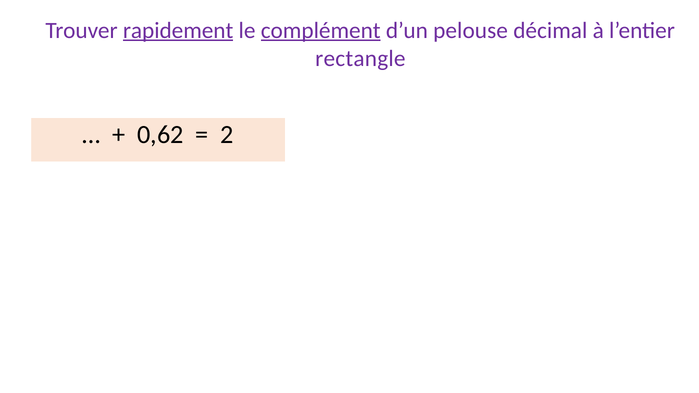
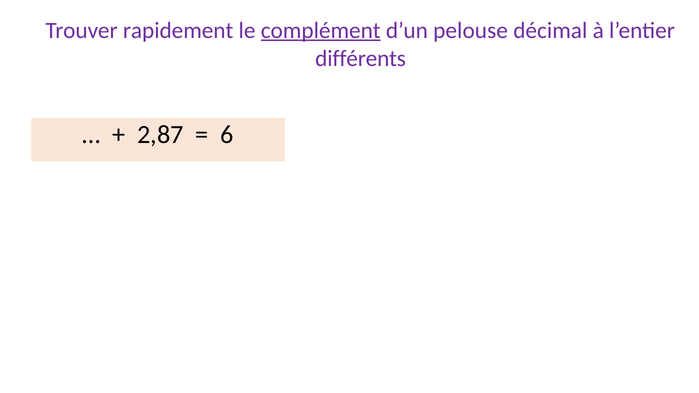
rapidement underline: present -> none (178, 30)
rectangle: rectangle -> différents (361, 58)
0,62: 0,62 -> 2,87 (160, 135)
2: 2 -> 6 (227, 135)
